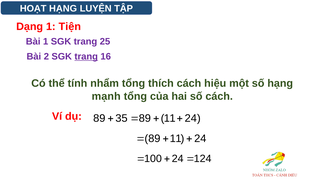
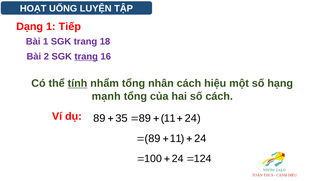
HOẠT HẠNG: HẠNG -> UỐNG (63, 9)
Tiện: Tiện -> Tiếp (70, 27)
25: 25 -> 18 (105, 42)
tính underline: none -> present (77, 83)
thích: thích -> nhân (161, 83)
